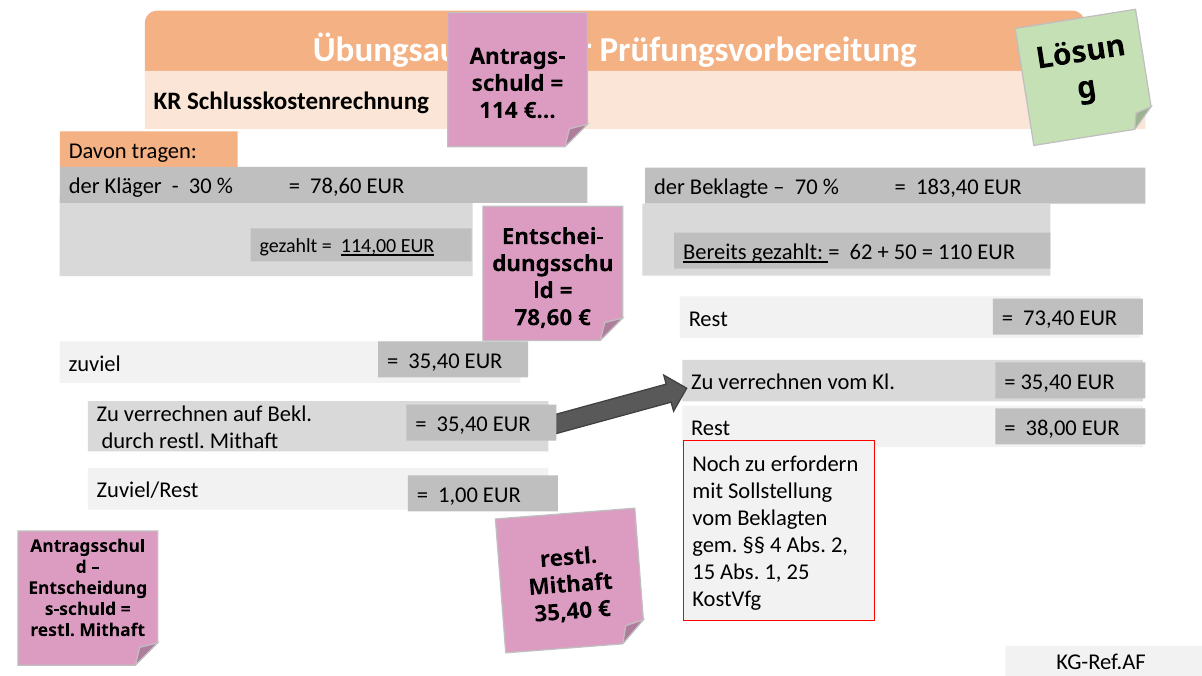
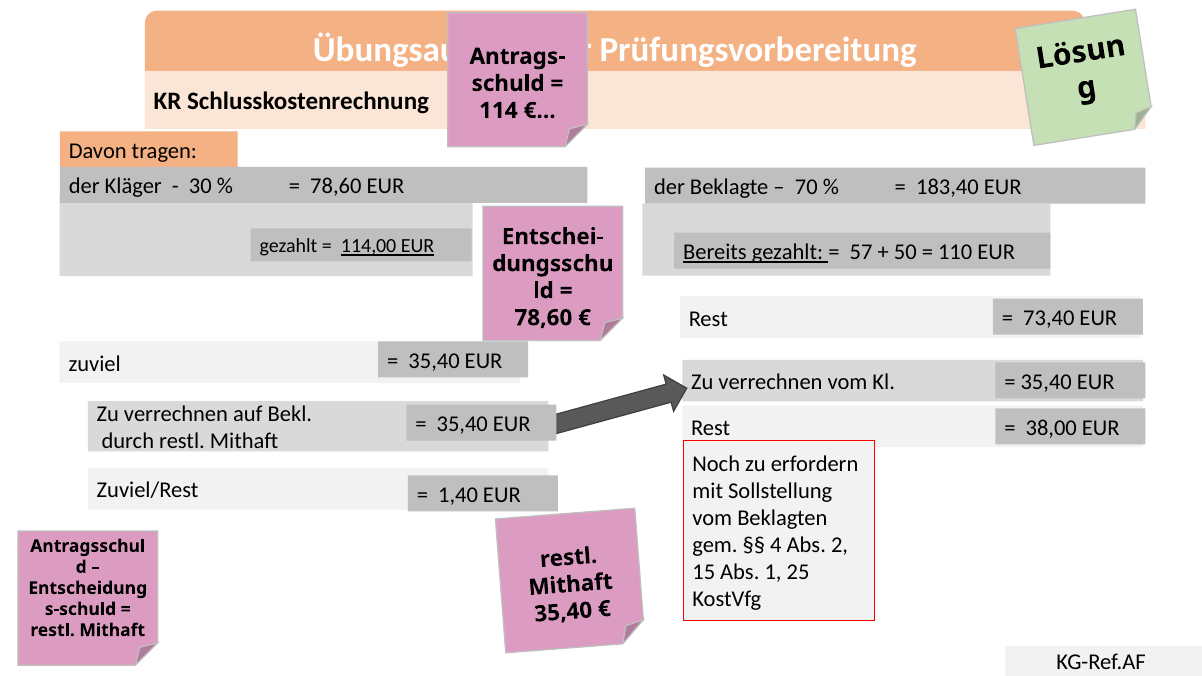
62: 62 -> 57 (861, 252)
1,00: 1,00 -> 1,40 (458, 495)
